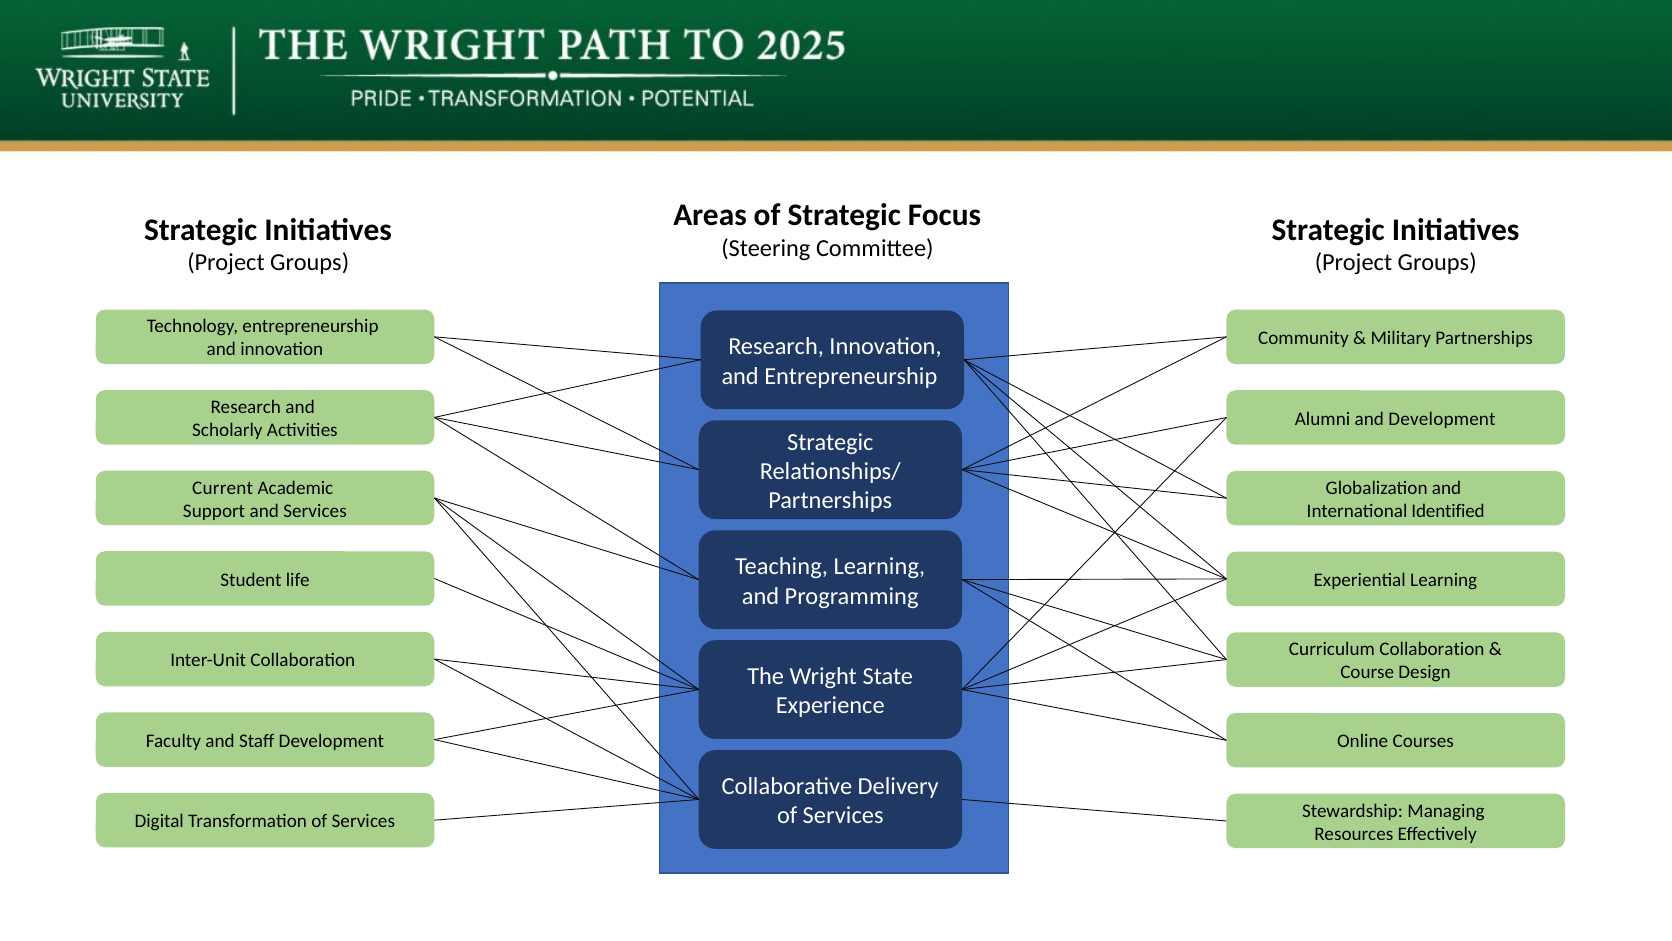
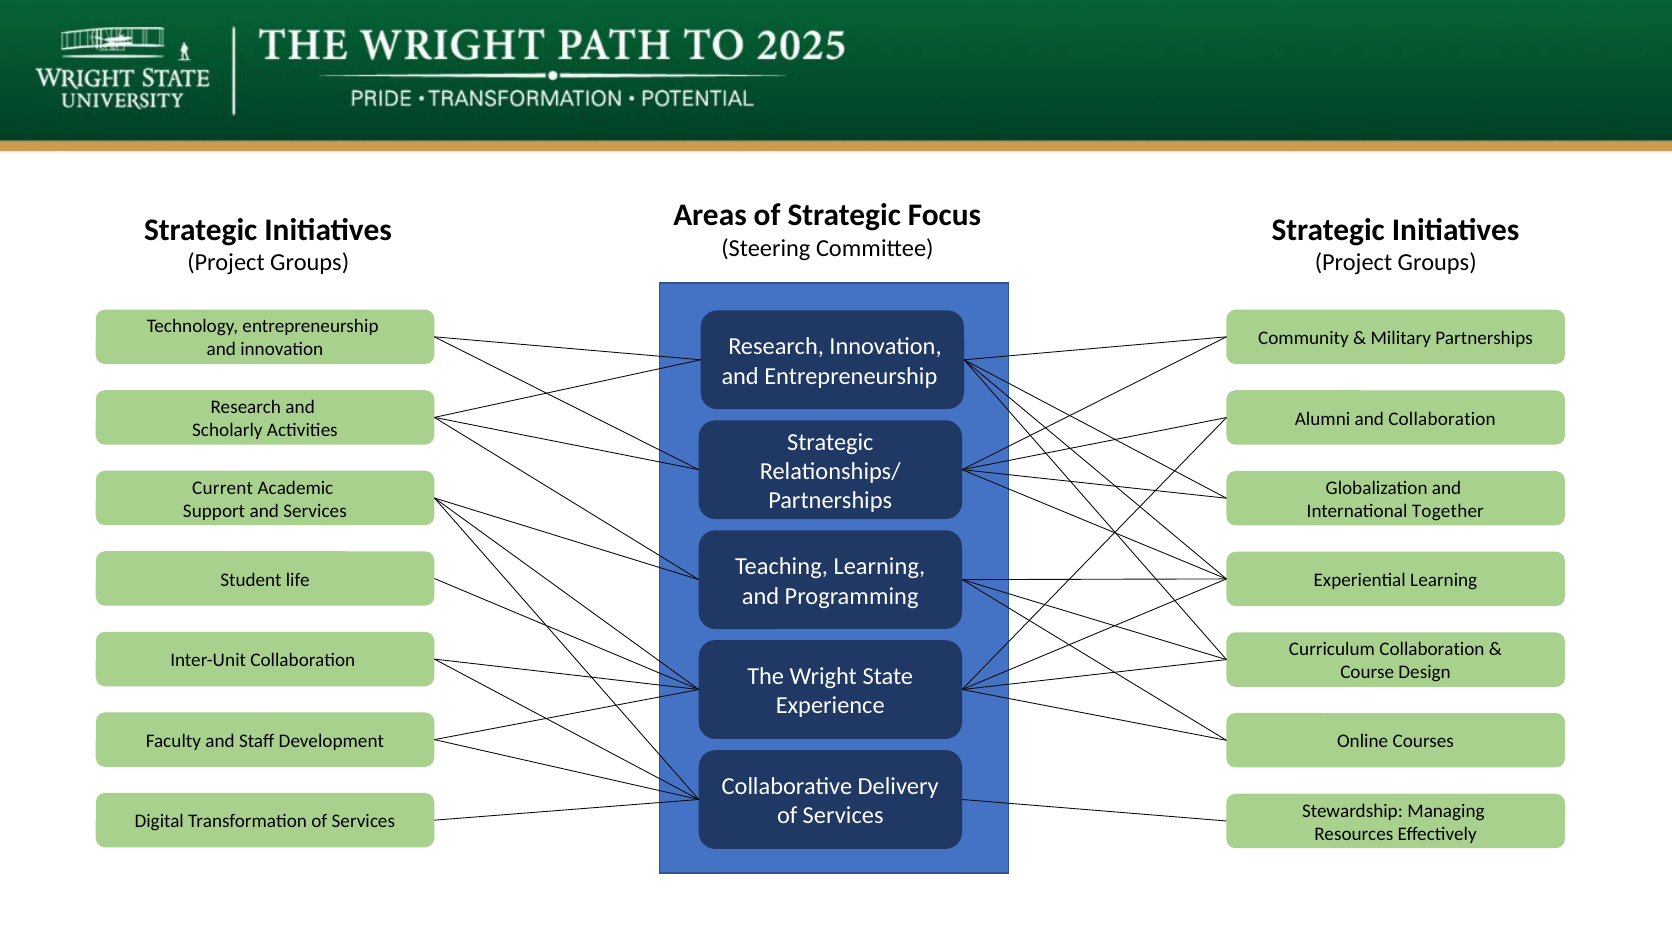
and Development: Development -> Collaboration (1442, 419)
Identified: Identified -> Together (1448, 511)
